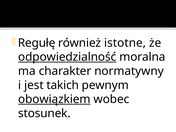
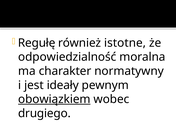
odpowiedzialność underline: present -> none (67, 57)
takich: takich -> ideały (63, 85)
stosunek: stosunek -> drugiego (44, 113)
